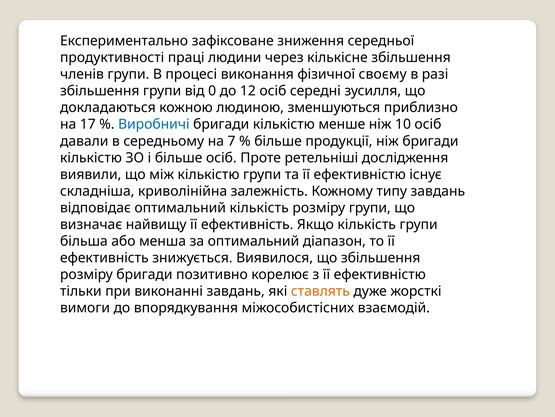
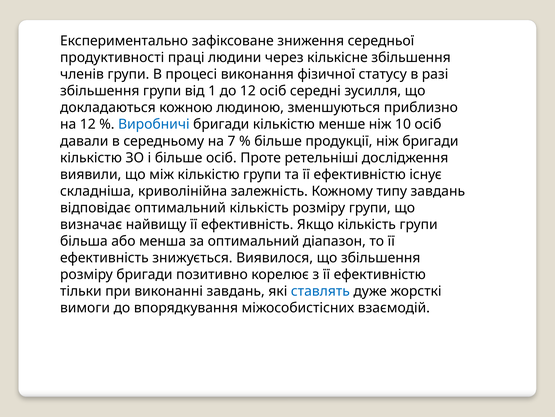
своєму: своєму -> статусу (383, 74)
0: 0 -> 1 (212, 91)
на 17: 17 -> 12 (88, 124)
ставлять colour: orange -> blue (320, 291)
